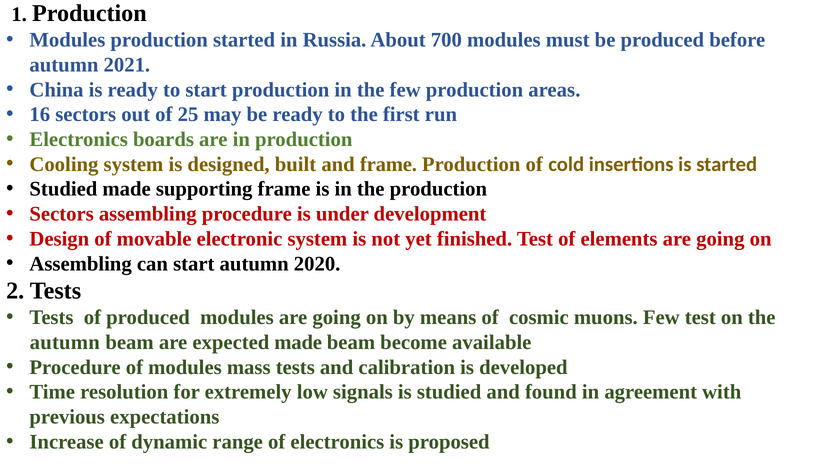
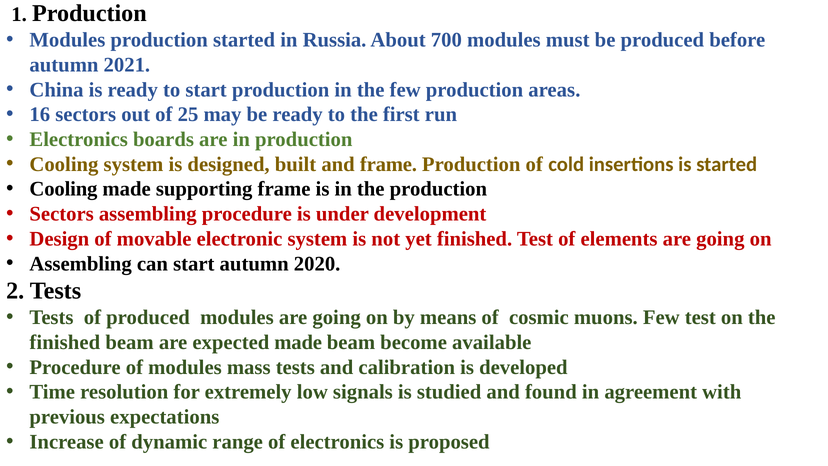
Studied: Studied -> Cooling (63, 189)
autumn: autumn -> finished (65, 342)
